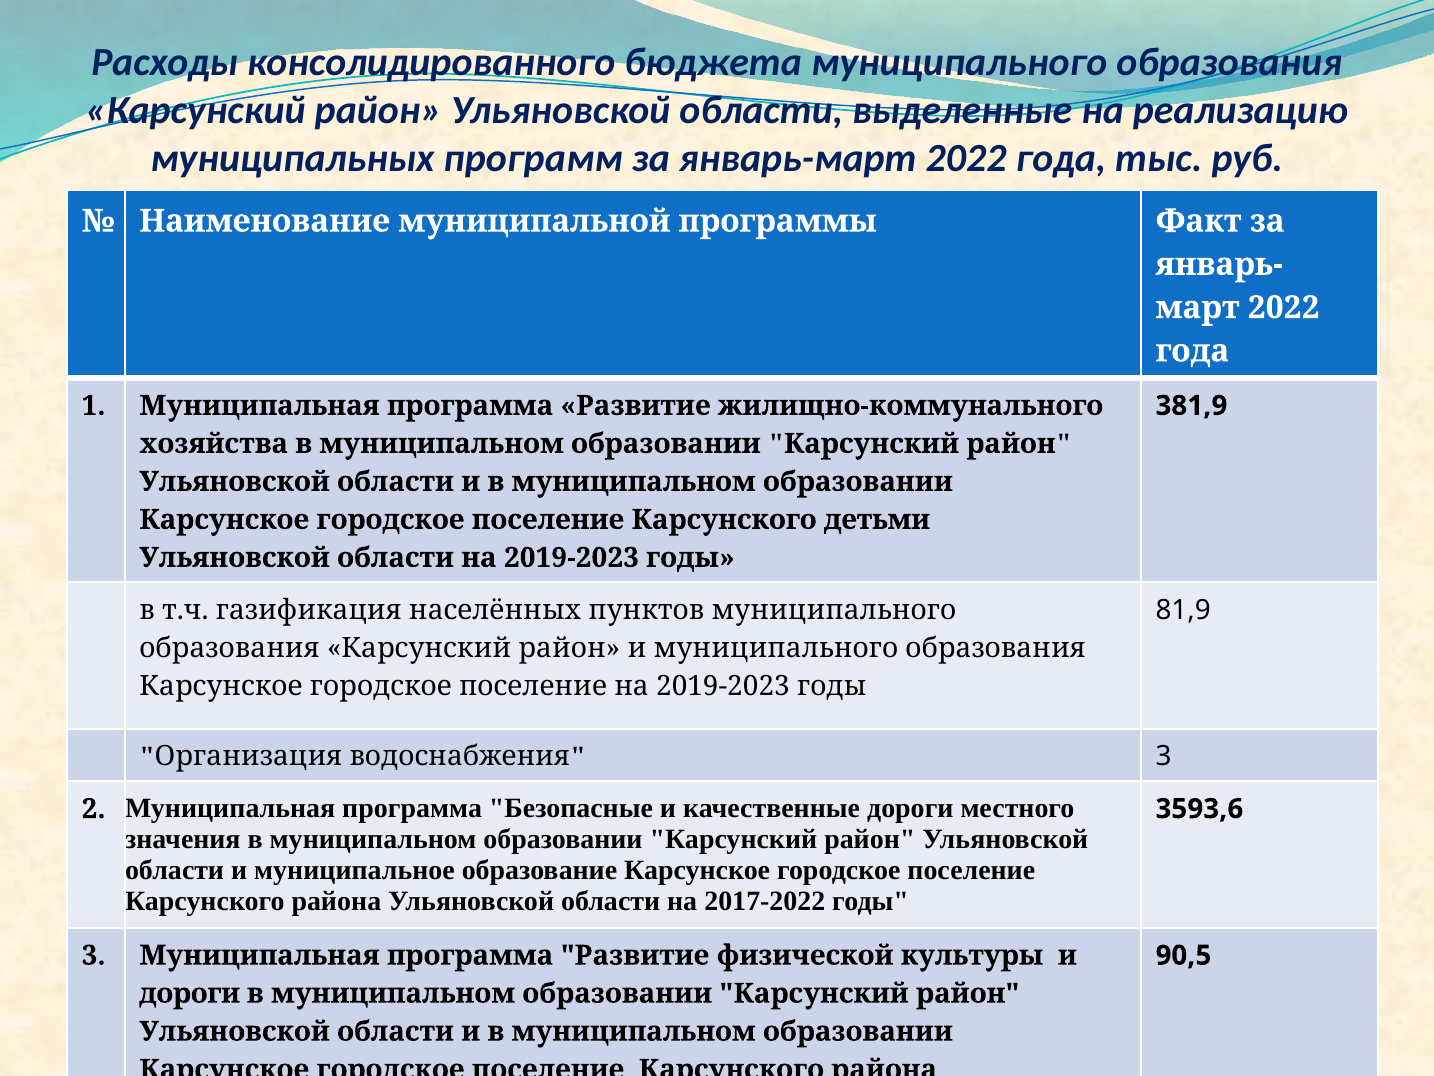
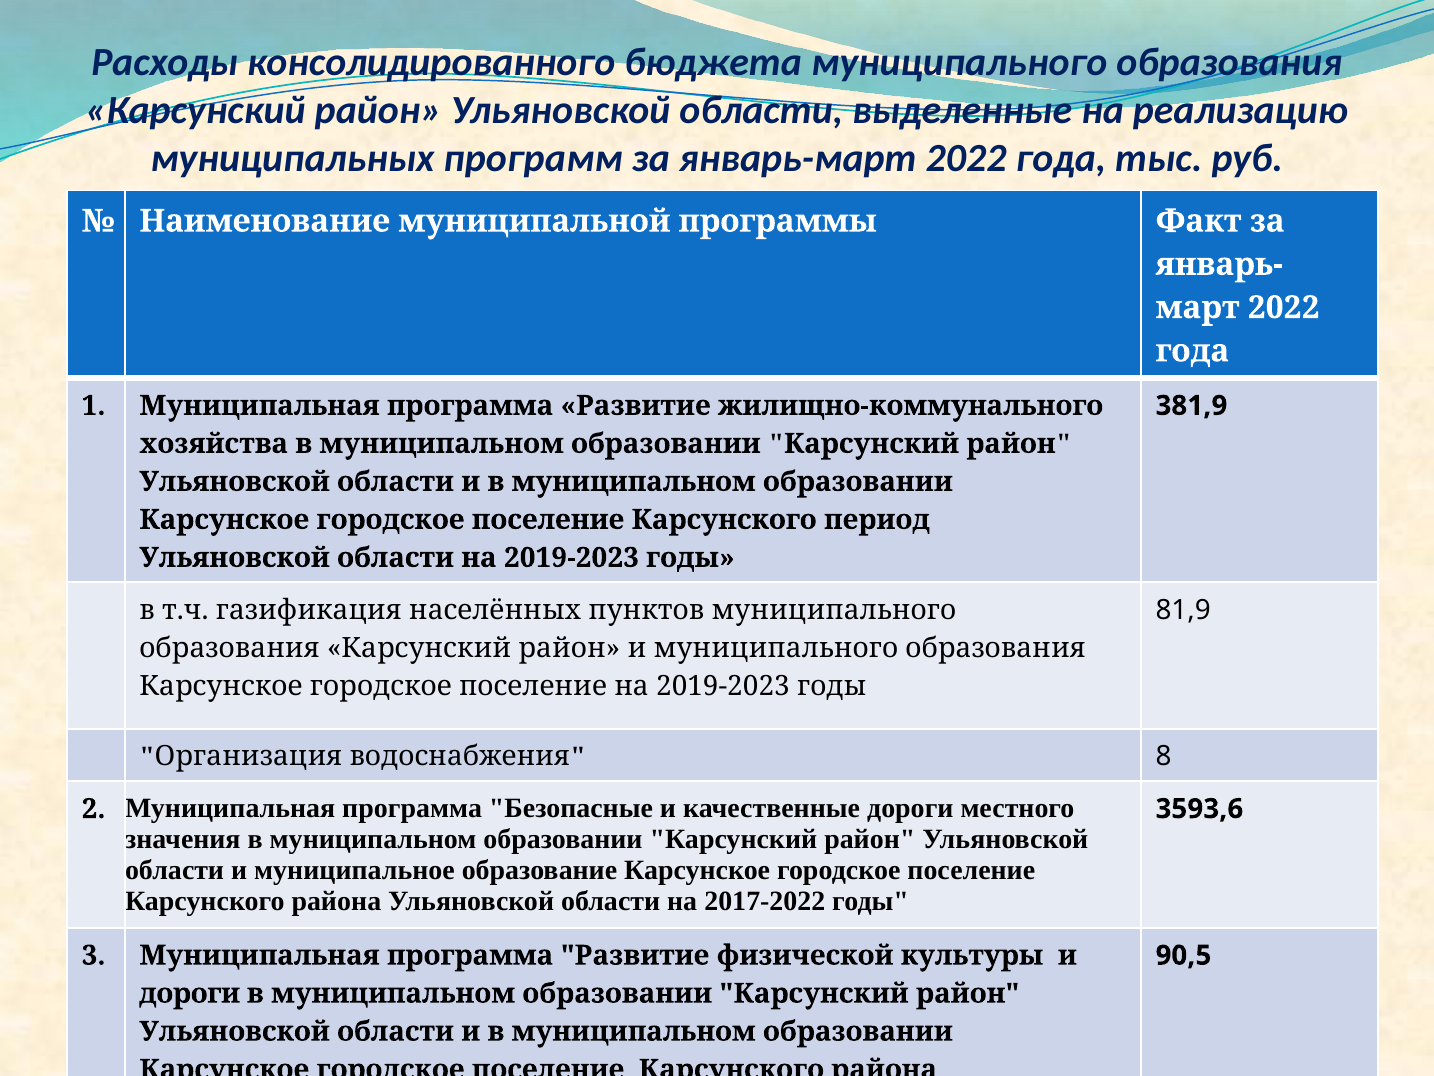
детьми: детьми -> период (877, 519)
3: 3 -> 8 (1164, 756)
